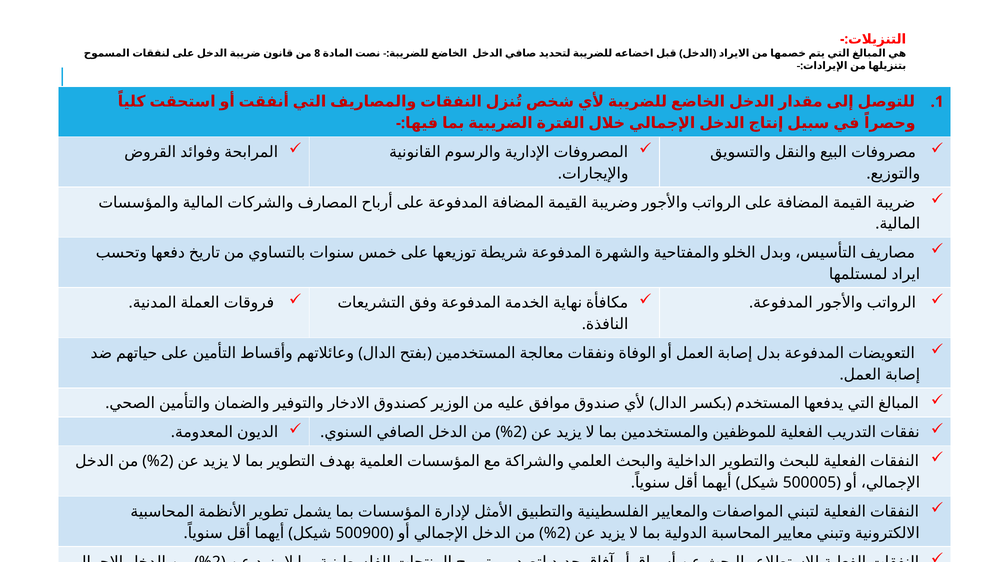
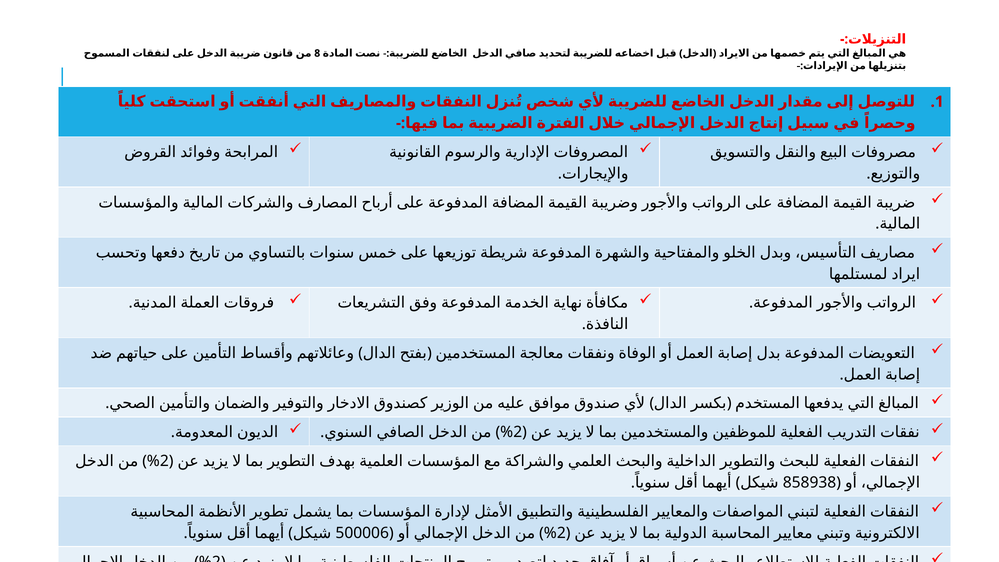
500005: 500005 -> 858938 (810, 482)
500900: 500900 -> 500006 (362, 533)
